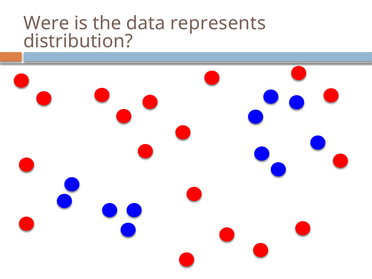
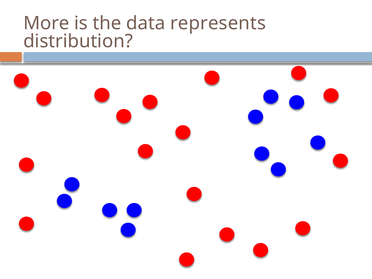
Were: Were -> More (46, 23)
